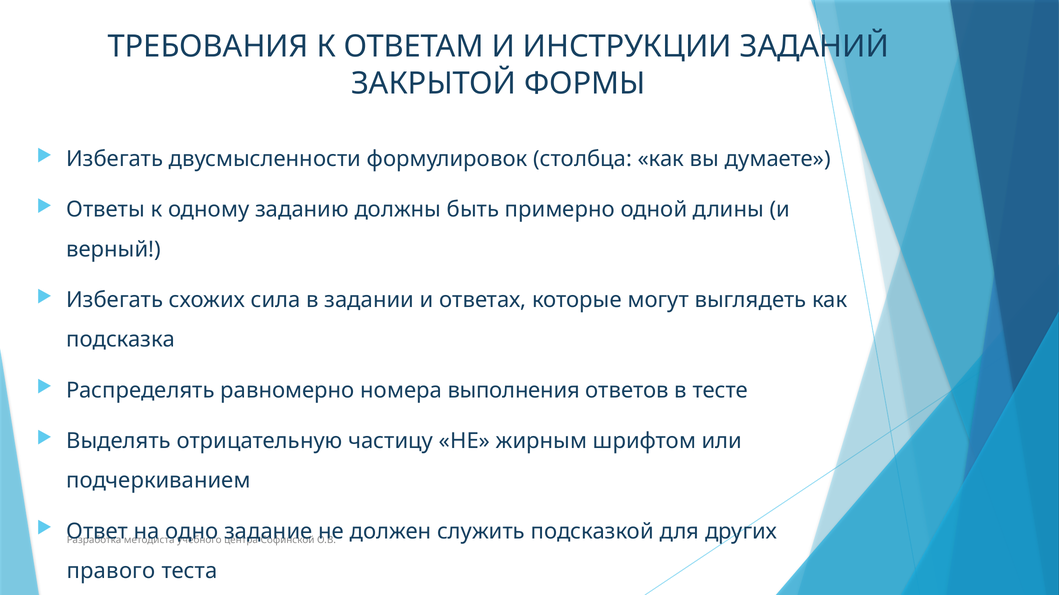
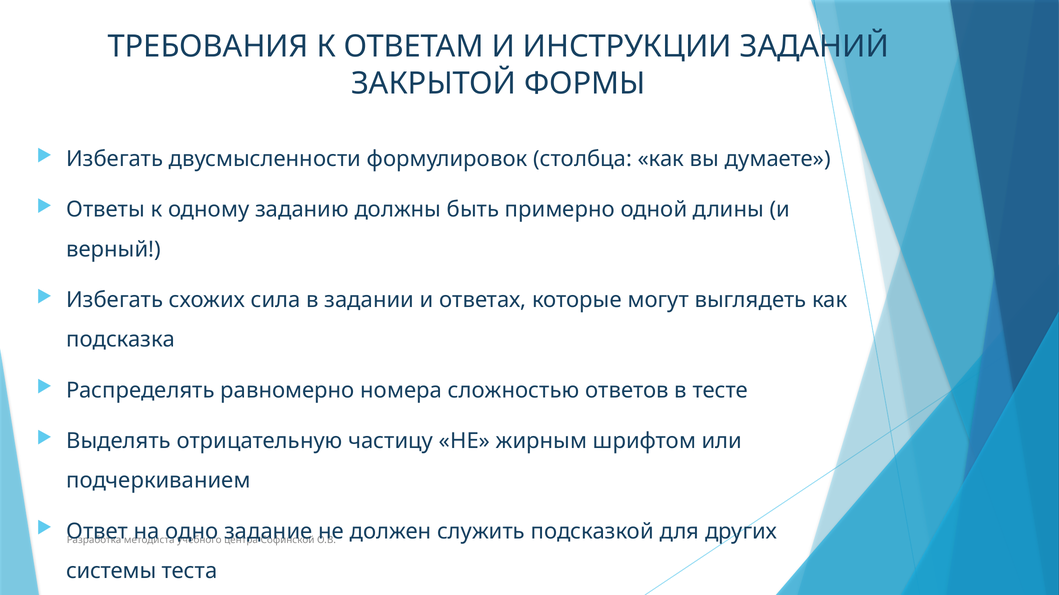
выполнения: выполнения -> сложностью (514, 391)
правого: правого -> системы (111, 572)
